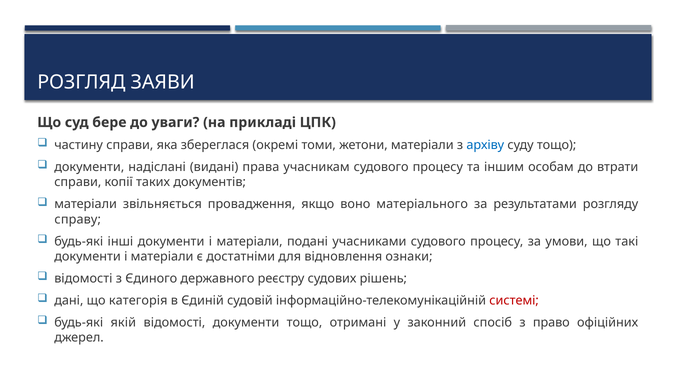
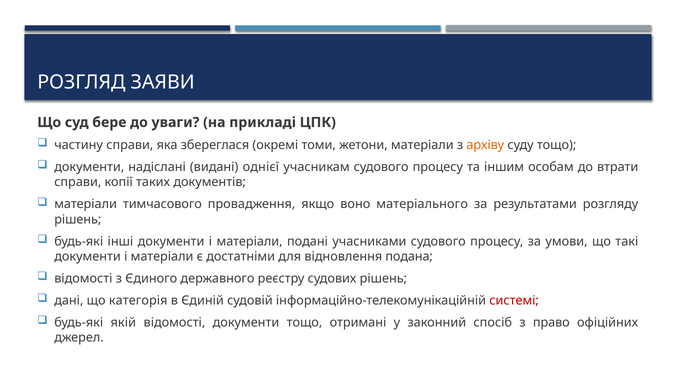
архіву colour: blue -> orange (485, 145)
права: права -> однієї (261, 167)
звільняється: звільняється -> тимчасового (162, 204)
справу: справу -> рішень (78, 220)
ознаки: ознаки -> подана (409, 257)
